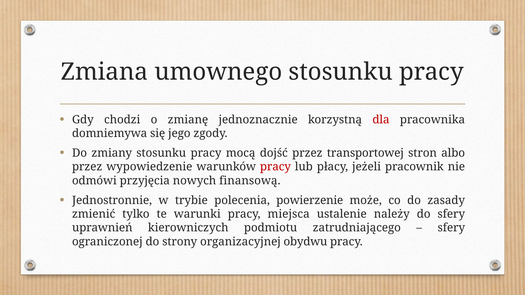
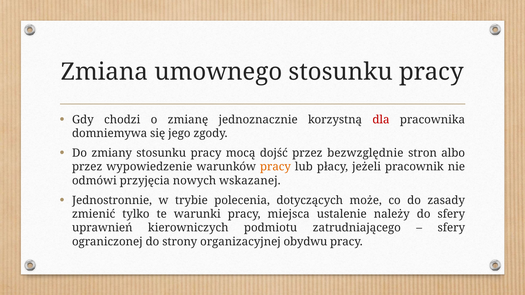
transportowej: transportowej -> bezwzględnie (365, 153)
pracy colour: red -> orange (275, 167)
finansową: finansową -> wskazanej (250, 181)
powierzenie: powierzenie -> dotyczących (310, 200)
